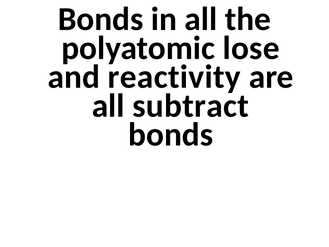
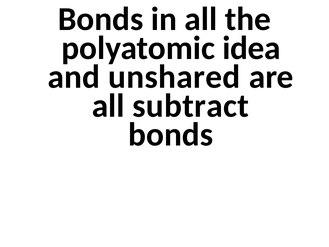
lose: lose -> idea (251, 48)
reactivity: reactivity -> unshared (174, 77)
